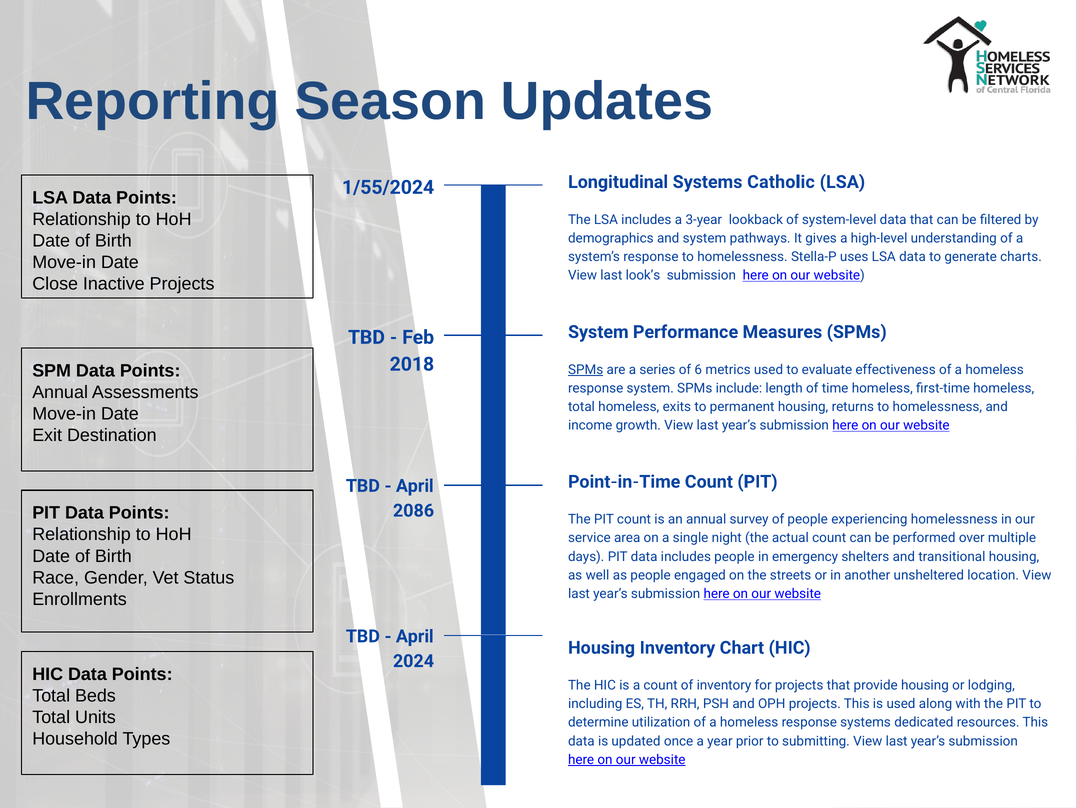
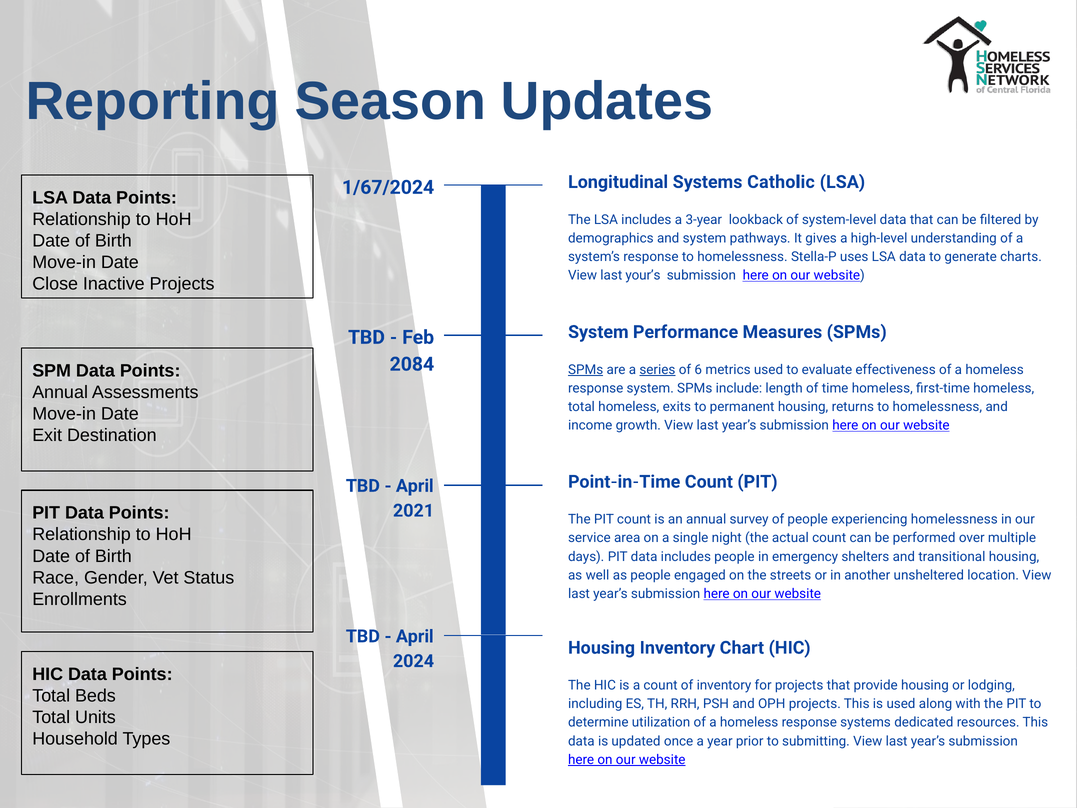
1/55/2024: 1/55/2024 -> 1/67/2024 (388, 187)
look’s: look’s -> your’s (643, 275)
2018: 2018 -> 2084 (412, 364)
series underline: none -> present (657, 370)
2086: 2086 -> 2021 (414, 511)
